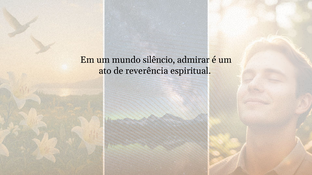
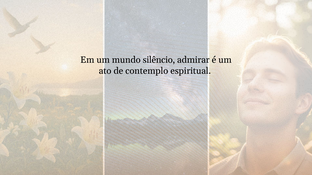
reverência: reverência -> contemplo (147, 71)
